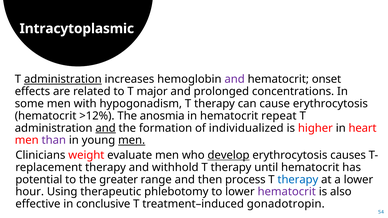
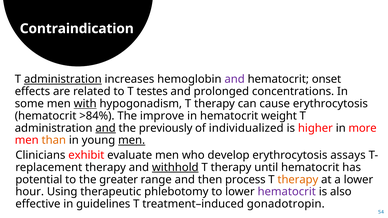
Intracytoplasmic: Intracytoplasmic -> Contraindication (77, 29)
major: major -> testes (152, 92)
with underline: none -> present (85, 104)
>12%: >12% -> >84% (97, 116)
anosmia: anosmia -> improve (162, 116)
repeat: repeat -> weight (279, 116)
formation: formation -> previously (166, 128)
heart: heart -> more (363, 128)
than colour: purple -> orange (54, 140)
weight: weight -> exhibit (86, 155)
develop underline: present -> none (229, 155)
causes: causes -> assays (348, 155)
withhold underline: none -> present (175, 168)
therapy colour: blue -> orange (298, 180)
conclusive: conclusive -> guidelines (103, 204)
